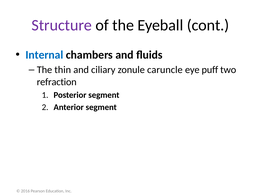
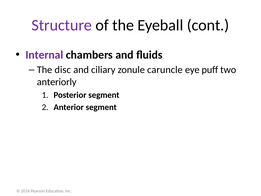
Internal colour: blue -> purple (44, 55)
thin: thin -> disc (63, 70)
refraction: refraction -> anteriorly (57, 82)
